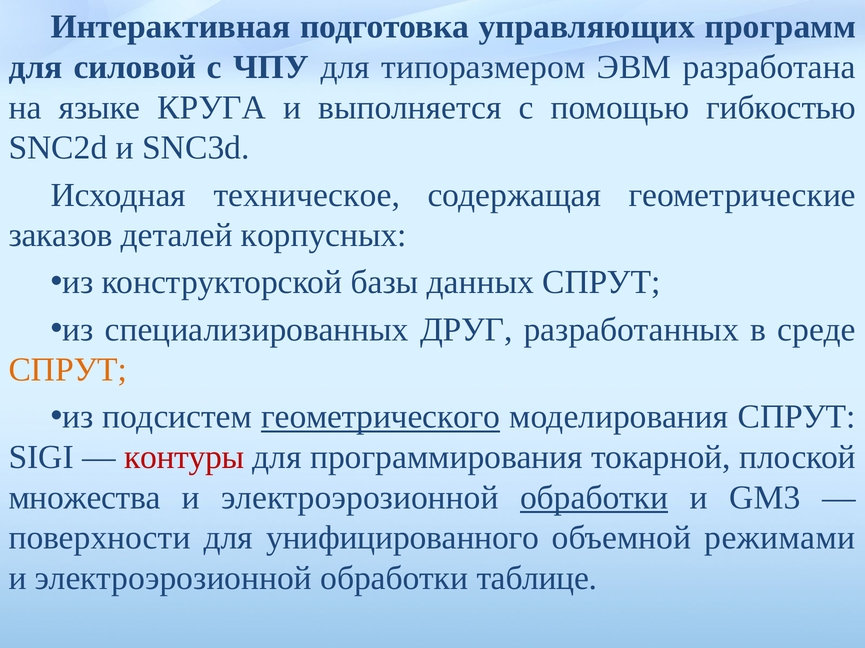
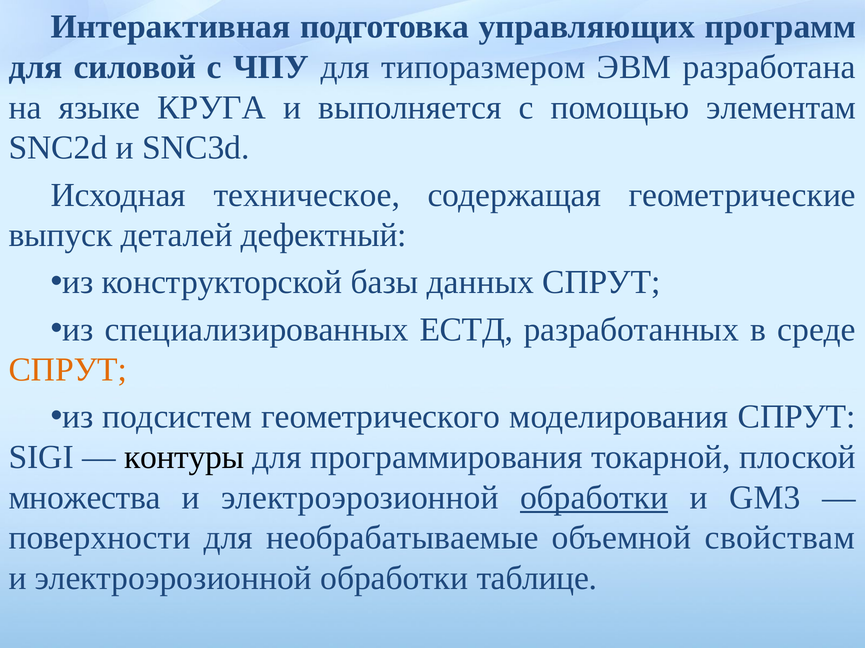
гибкостью: гибкостью -> элементам (781, 108)
заказов: заказов -> выпуск (61, 236)
корпусных: корпусных -> дефектный (324, 236)
ДРУГ: ДРУГ -> ЕСТД (466, 330)
геометрического underline: present -> none (381, 417)
контуры colour: red -> black (184, 458)
унифицированного: унифицированного -> необрабатываемые (402, 539)
режимами: режимами -> свойствам (780, 539)
